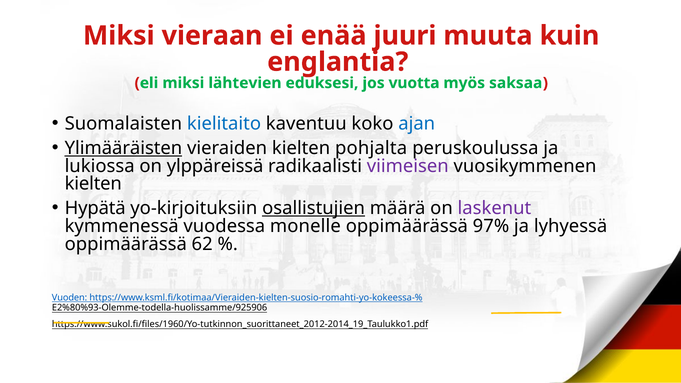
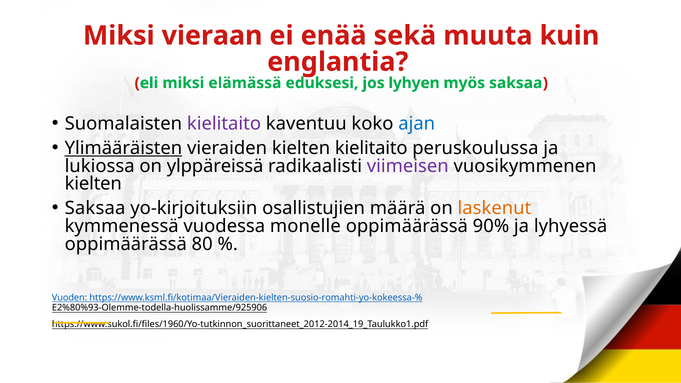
juuri: juuri -> sekä (405, 36)
lähtevien: lähtevien -> elämässä (245, 83)
vuotta: vuotta -> lyhyen (414, 83)
kielitaito colour: blue -> purple (224, 124)
kielten pohjalta: pohjalta -> kielitaito (371, 148)
Hypätä: Hypätä -> Saksaa (95, 208)
osallistujien underline: present -> none (314, 208)
laskenut colour: purple -> orange (494, 208)
97%: 97% -> 90% (491, 226)
62: 62 -> 80 (202, 244)
